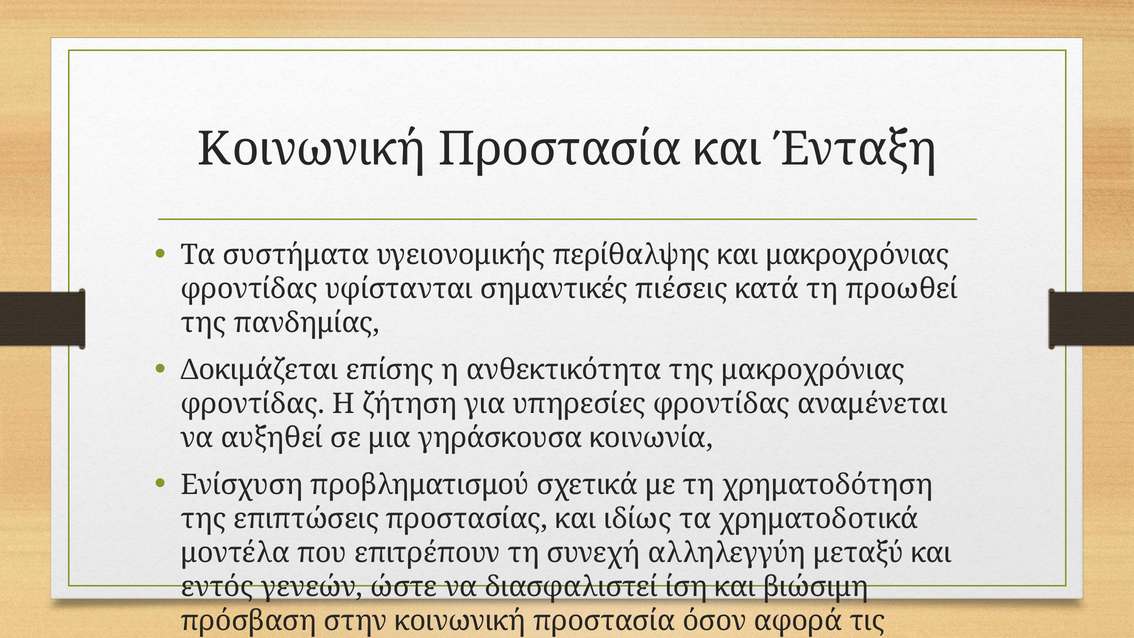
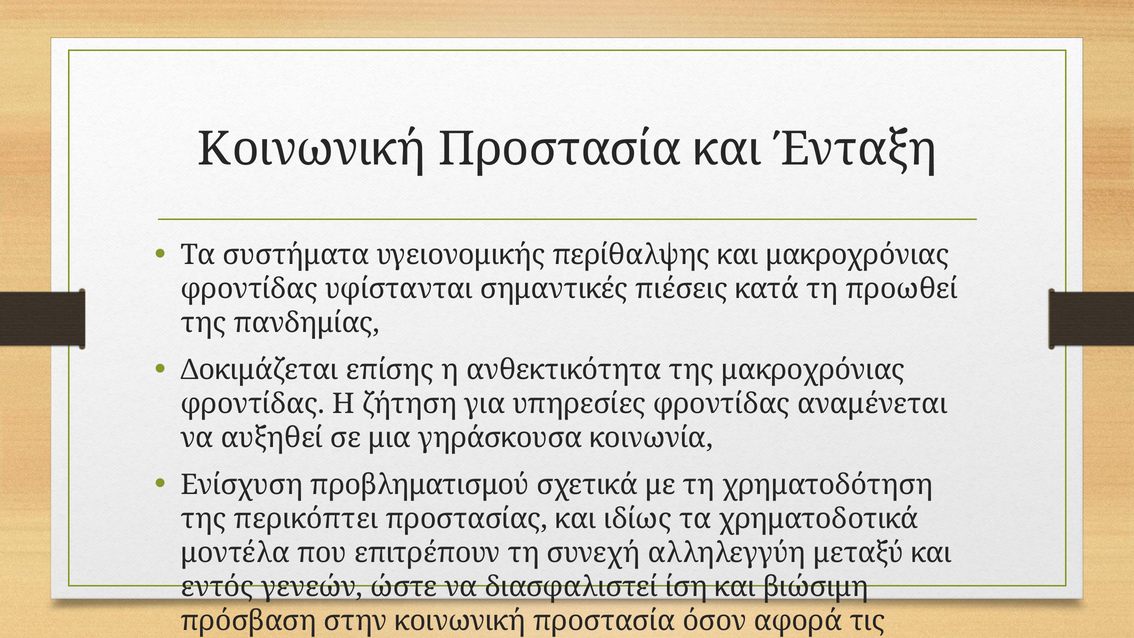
επιπτώσεις: επιπτώσεις -> περικόπτει (306, 519)
